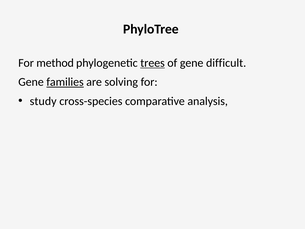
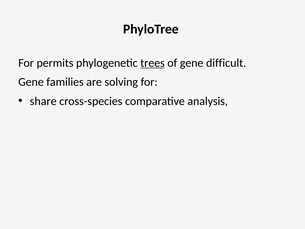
method: method -> permits (55, 63)
families underline: present -> none (65, 82)
study: study -> share (43, 101)
